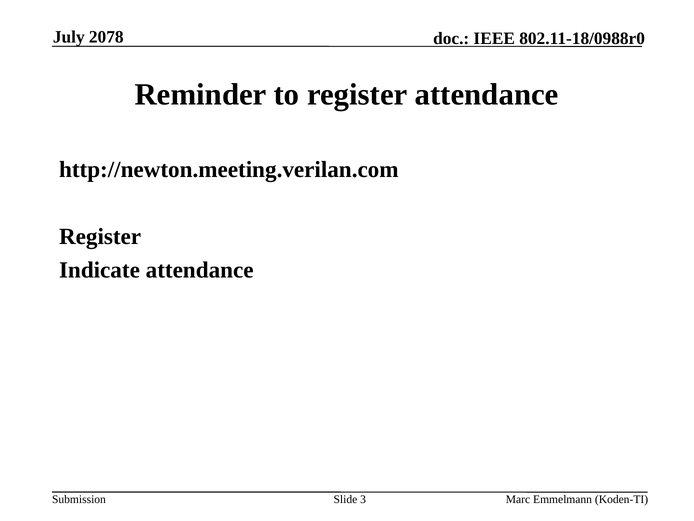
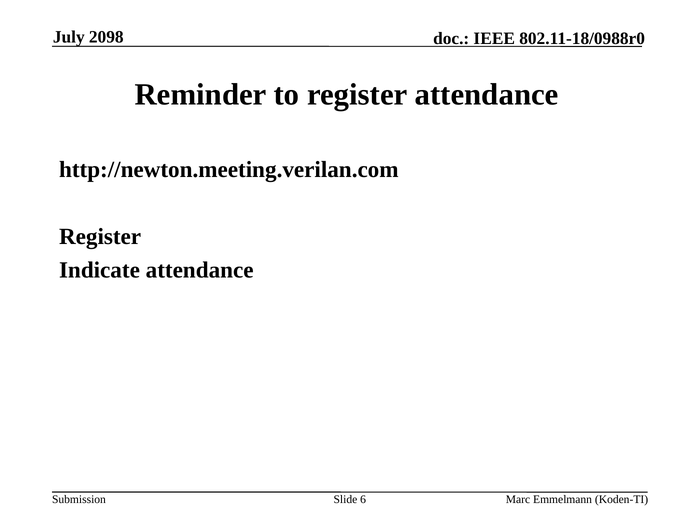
2078: 2078 -> 2098 (106, 37)
3: 3 -> 6 (363, 499)
